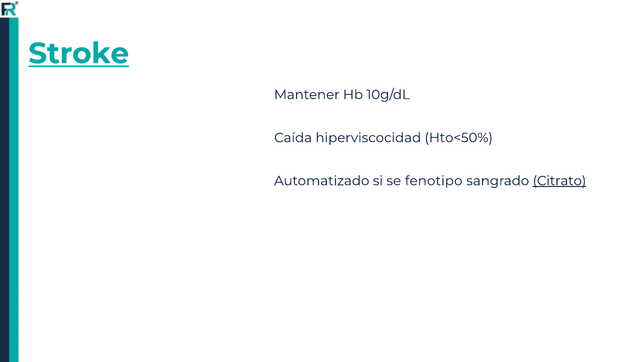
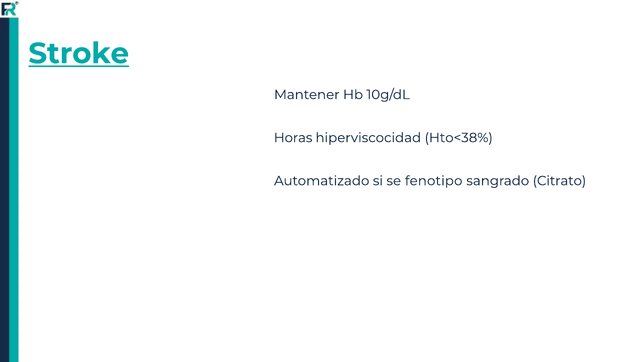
Caída: Caída -> Horas (293, 138)
Hto<50%: Hto<50% -> Hto<38% (459, 138)
Citrato underline: present -> none (559, 181)
